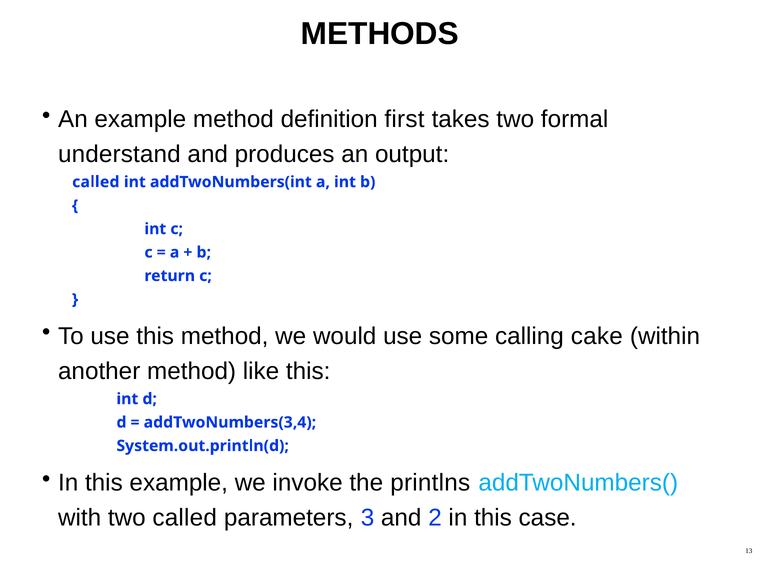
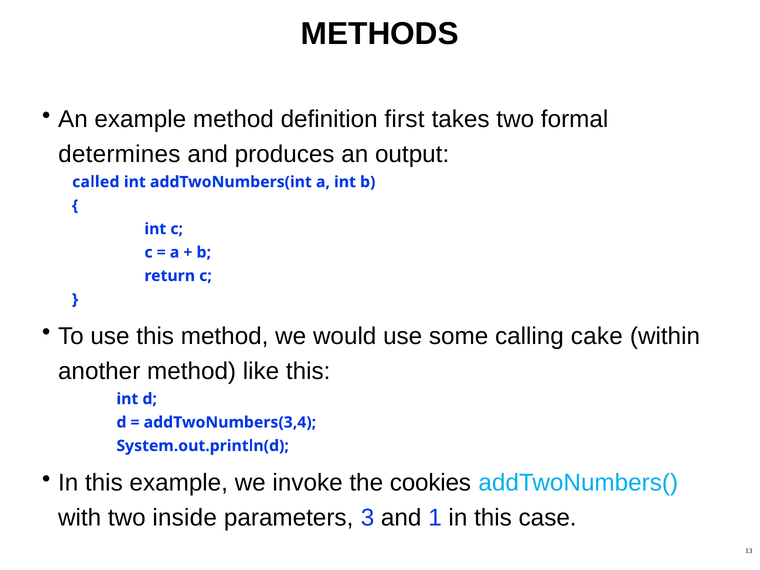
understand: understand -> determines (119, 154)
printlns: printlns -> cookies (430, 483)
two called: called -> inside (185, 518)
2: 2 -> 1 (435, 518)
